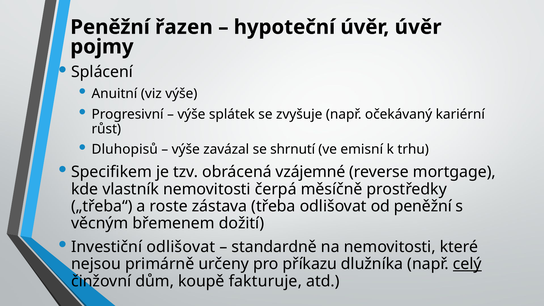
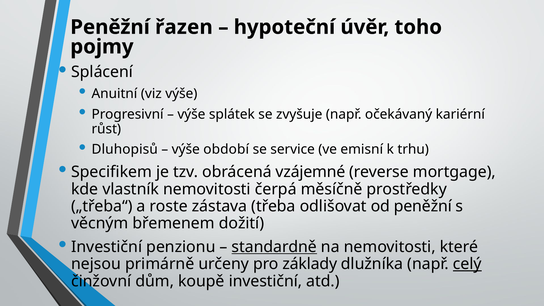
úvěr úvěr: úvěr -> toho (418, 27)
zavázal: zavázal -> období (226, 149)
shrnutí: shrnutí -> service (293, 149)
Investiční odlišovat: odlišovat -> penzionu (181, 247)
standardně underline: none -> present (274, 247)
příkazu: příkazu -> základy (310, 264)
koupě fakturuje: fakturuje -> investiční (265, 281)
